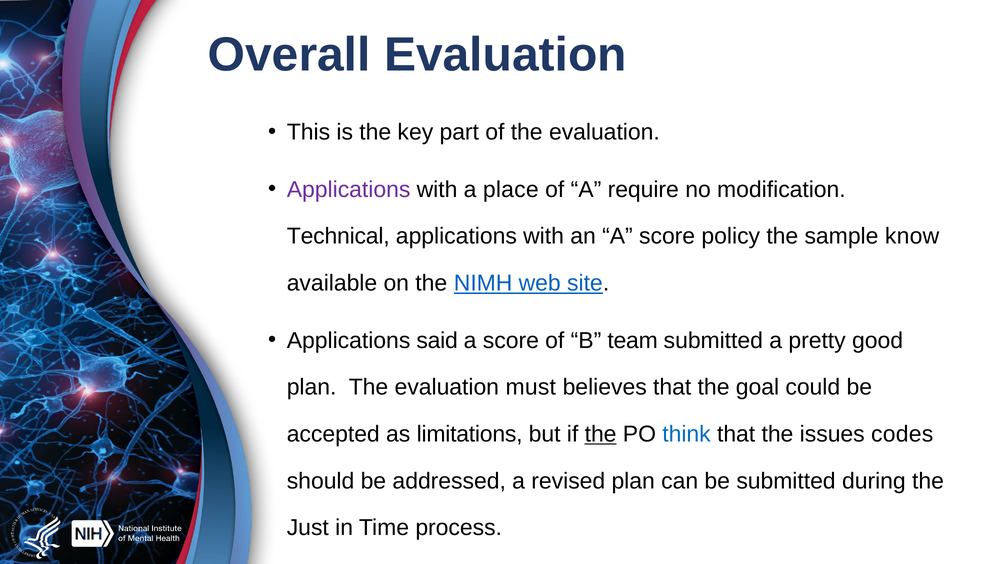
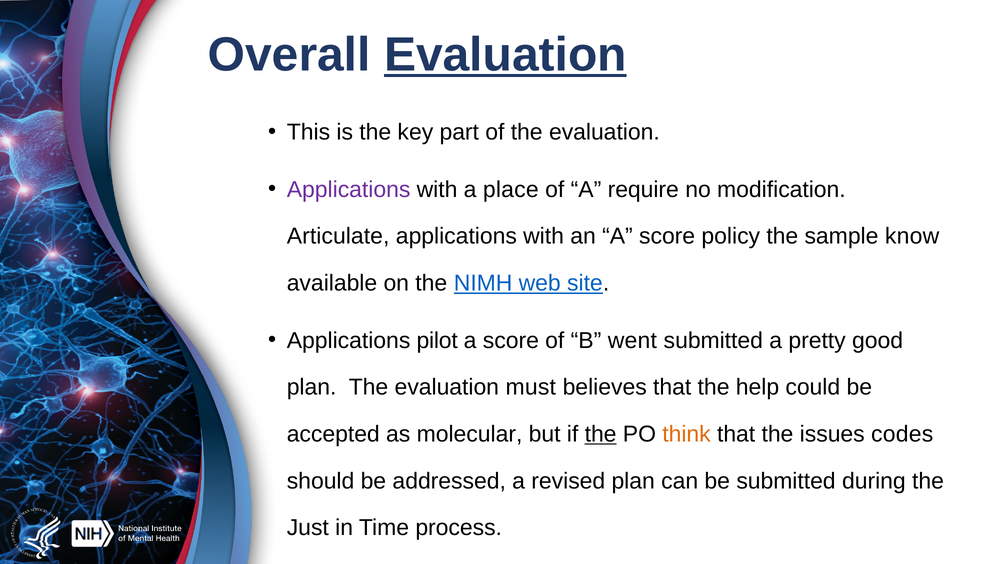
Evaluation underline: none -> present (505, 55)
Technical: Technical -> Articulate (338, 236)
said: said -> pilot (437, 341)
team: team -> went (632, 341)
goal: goal -> help (757, 387)
limitations: limitations -> molecular (470, 434)
think colour: blue -> orange (686, 434)
